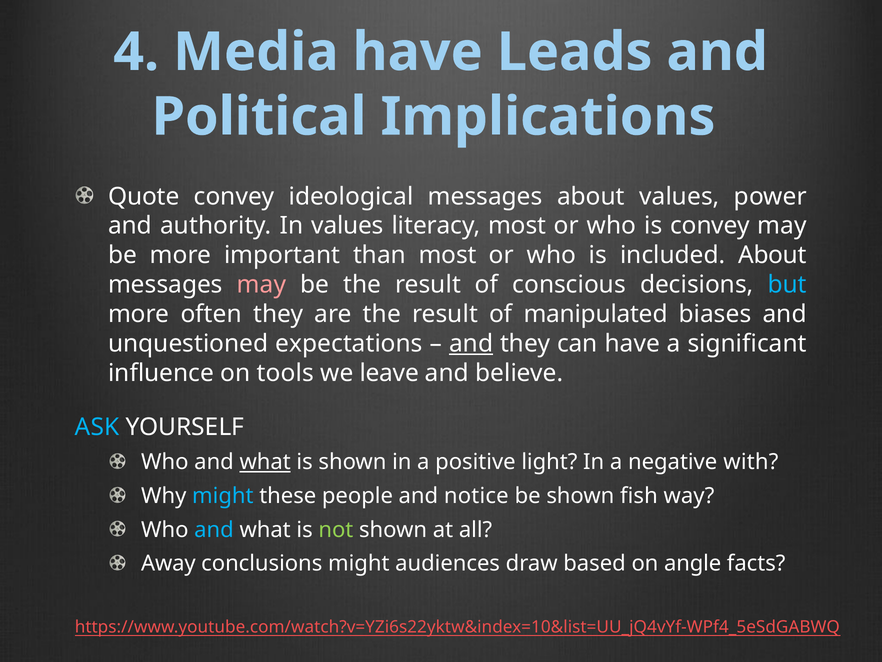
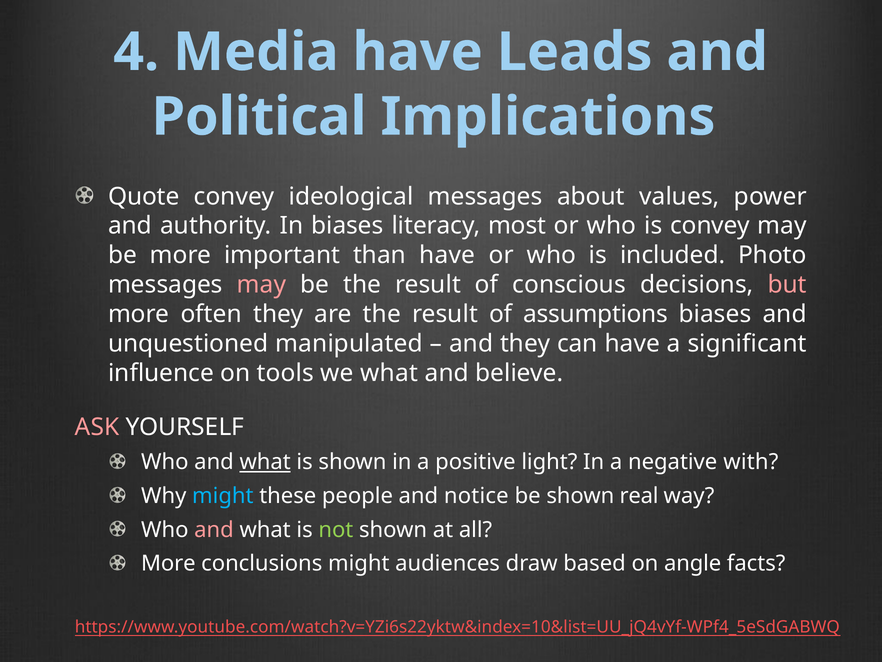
In values: values -> biases (347, 226)
than most: most -> have (447, 255)
included About: About -> Photo (772, 255)
but colour: light blue -> pink (787, 285)
manipulated: manipulated -> assumptions (596, 314)
expectations: expectations -> manipulated (349, 343)
and underline: present -> none (471, 343)
we leave: leave -> what (389, 373)
ASK colour: light blue -> pink (97, 427)
fish: fish -> real (639, 496)
and colour: light blue -> pink (214, 529)
Away: Away -> More (168, 563)
